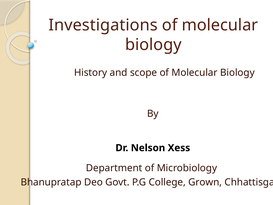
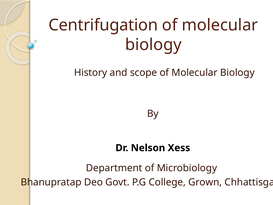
Investigations: Investigations -> Centrifugation (103, 25)
